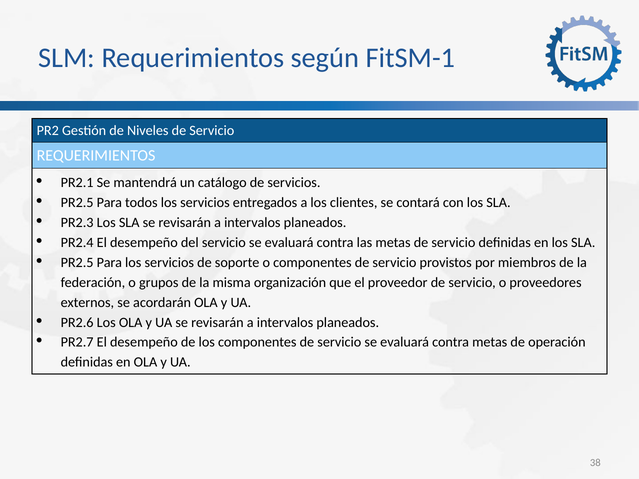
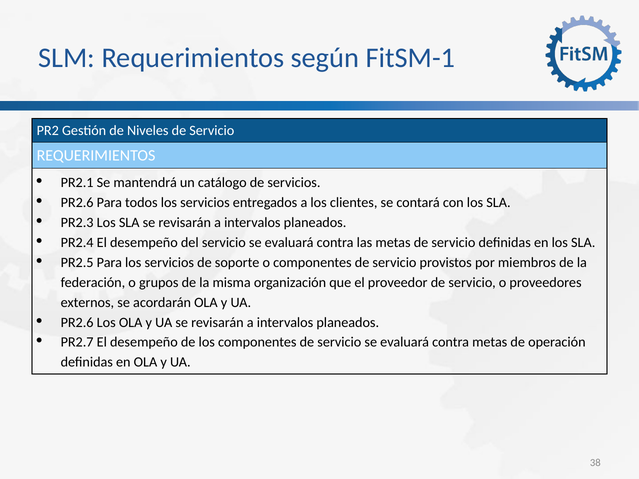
PR2.5: PR2.5 -> PR2.6 (77, 203)
